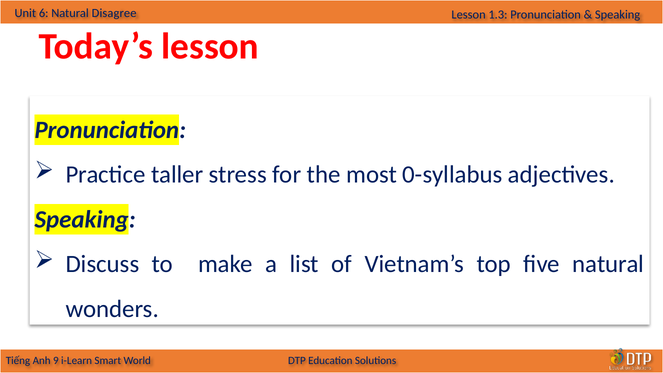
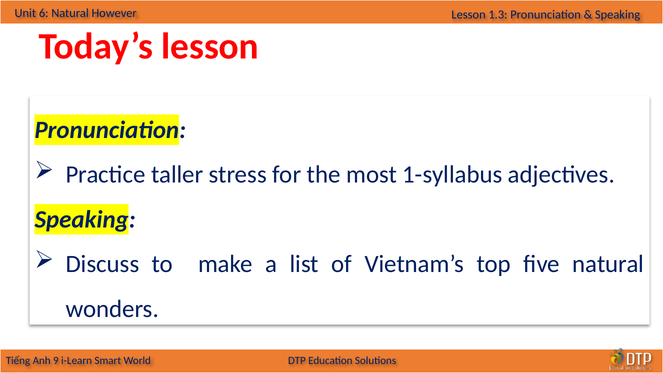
Disagree: Disagree -> However (114, 13)
0-syllabus: 0-syllabus -> 1-syllabus (452, 175)
